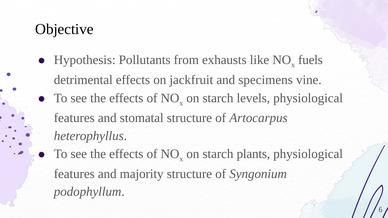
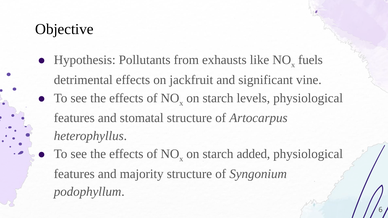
specimens: specimens -> significant (266, 80)
plants: plants -> added (253, 154)
